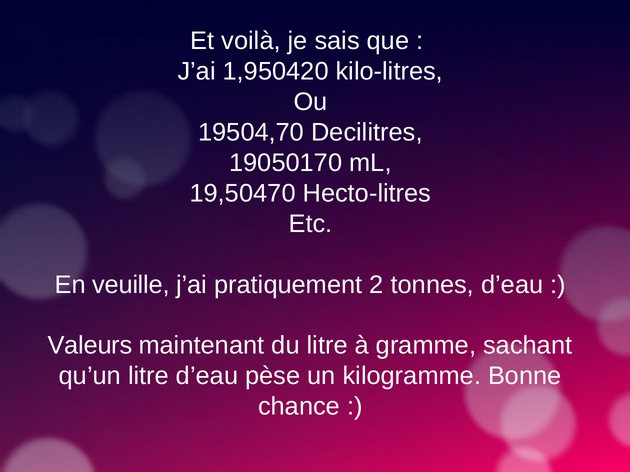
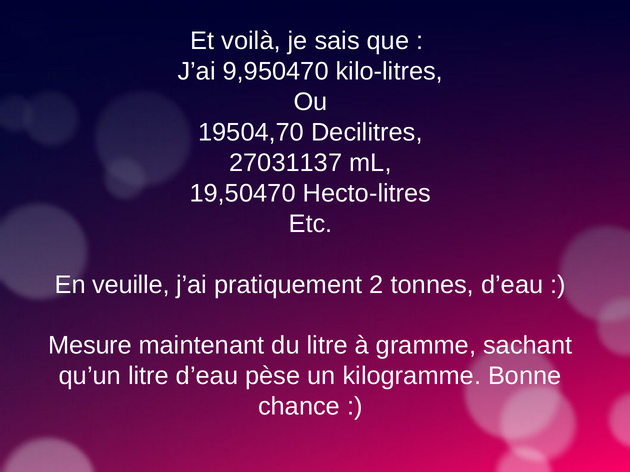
1,950420: 1,950420 -> 9,950470 (276, 72)
19050170: 19050170 -> 27031137 (286, 163)
Valeurs: Valeurs -> Mesure (90, 346)
